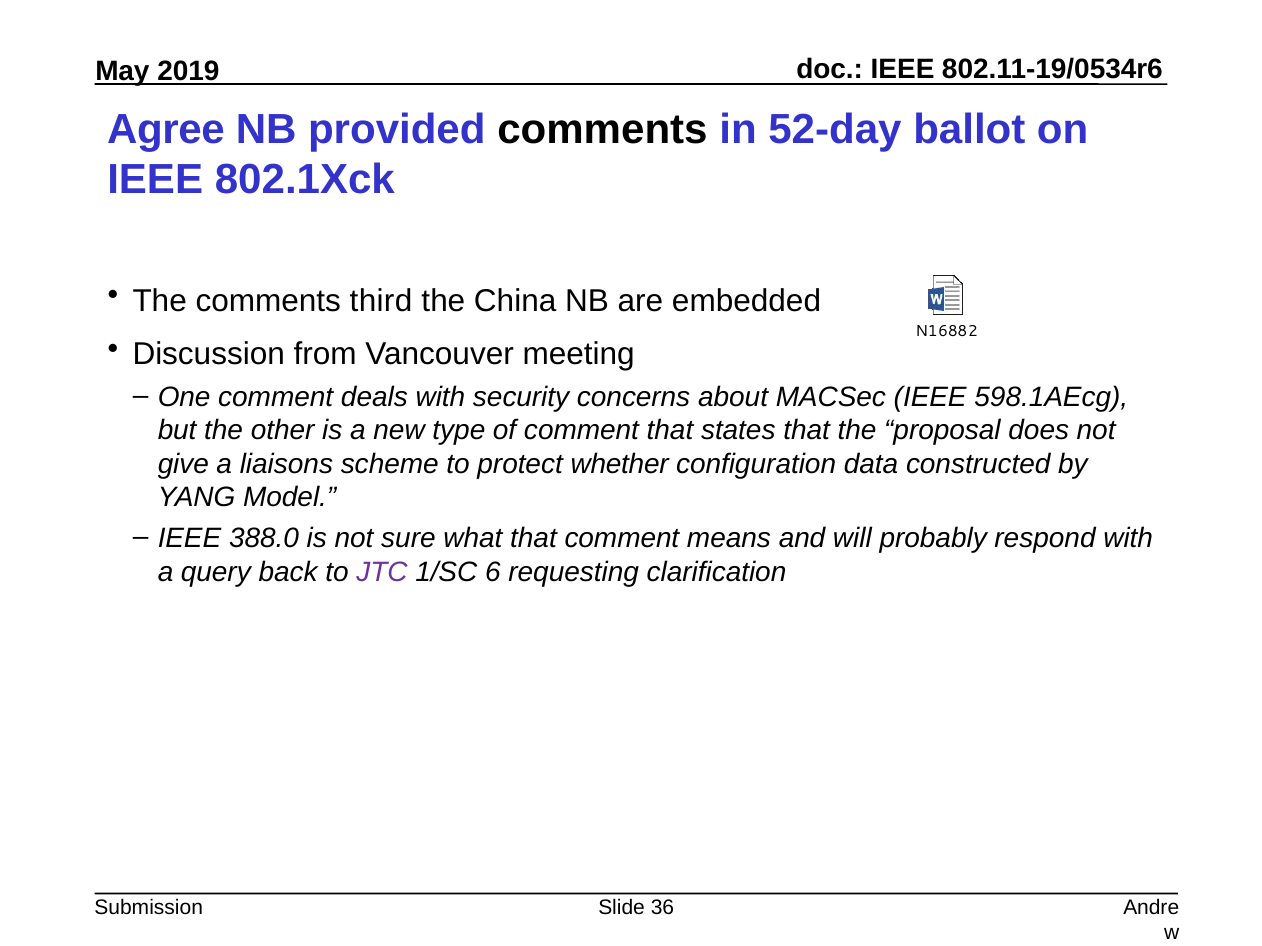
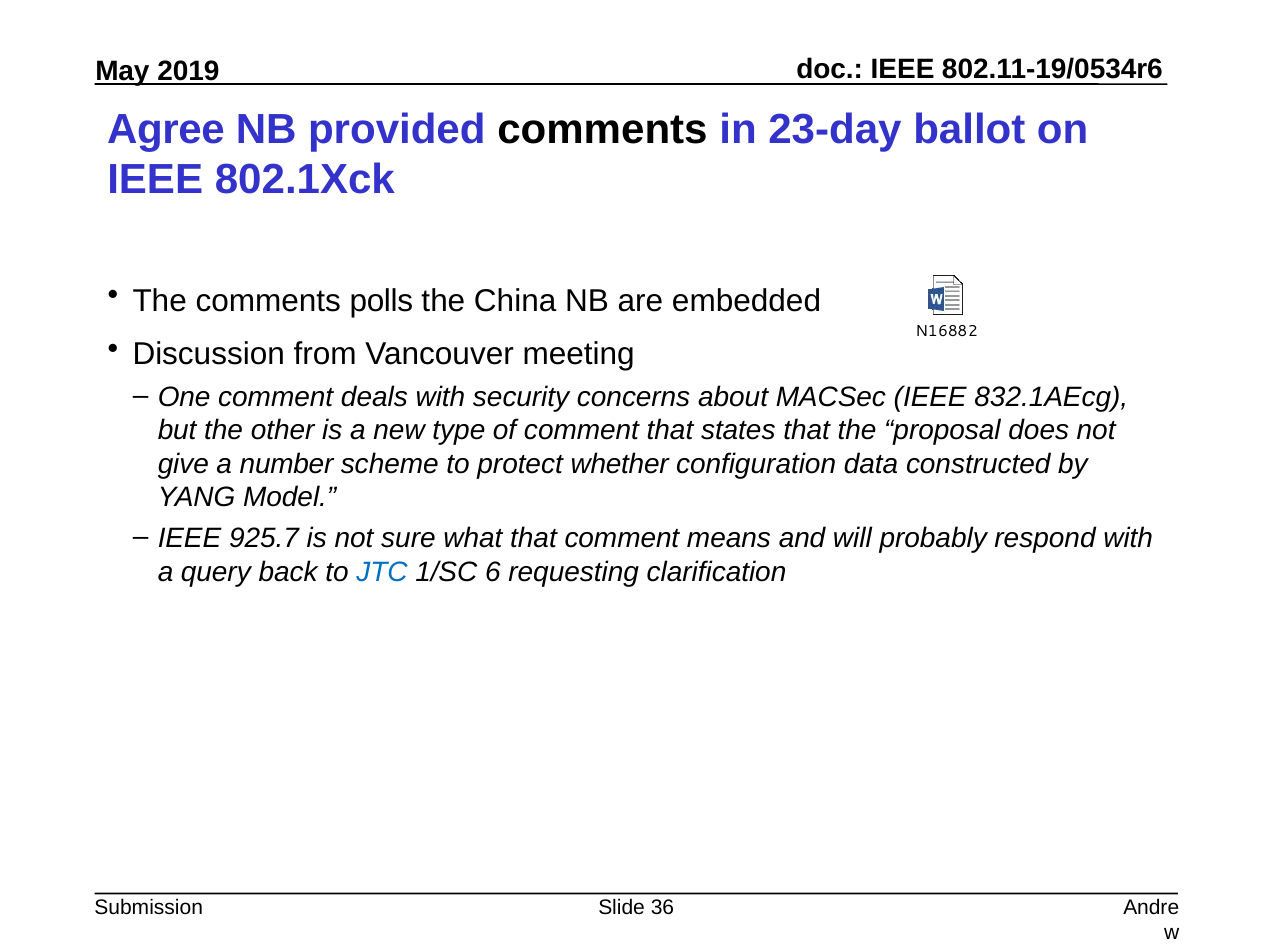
52-day: 52-day -> 23-day (835, 129)
third: third -> polls (381, 301)
598.1AEcg: 598.1AEcg -> 832.1AEcg (1051, 397)
liaisons: liaisons -> number (287, 464)
388.0: 388.0 -> 925.7 (264, 539)
JTC colour: purple -> blue (382, 572)
